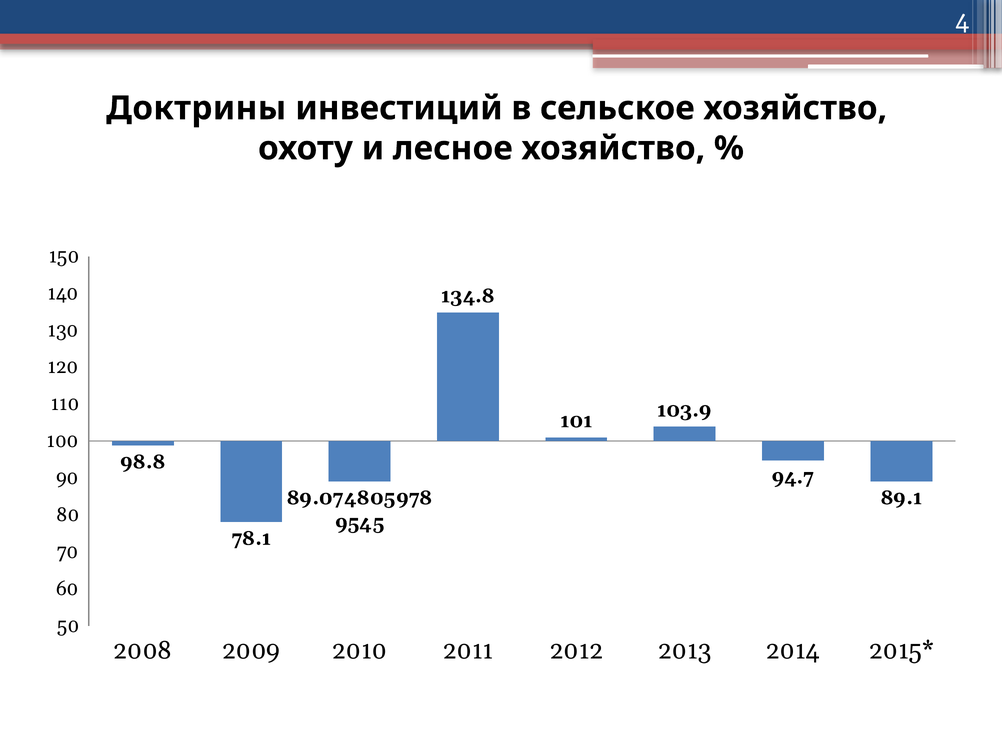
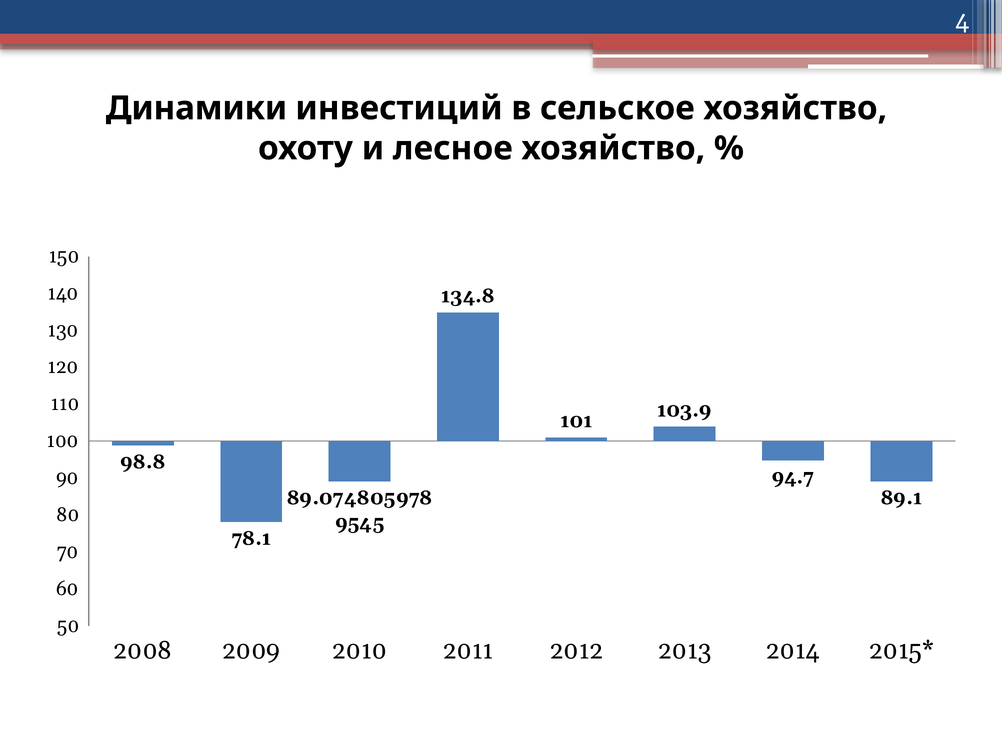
Доктрины: Доктрины -> Динамики (196, 108)
